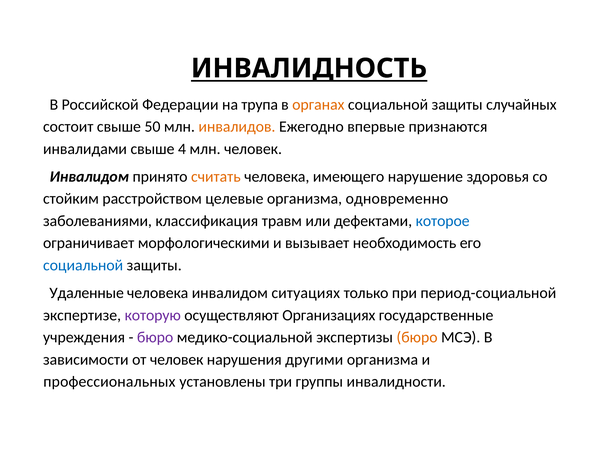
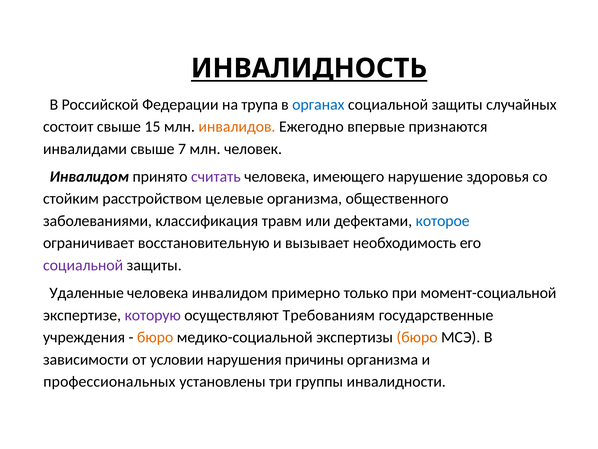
органах colour: orange -> blue (318, 104)
50: 50 -> 15 (152, 127)
4: 4 -> 7 (182, 149)
считать colour: orange -> purple (216, 176)
одновременно: одновременно -> общественного (397, 199)
морфологическими: морфологическими -> восстановительную (204, 243)
социальной colour: blue -> purple (83, 265)
ситуациях: ситуациях -> примерно (306, 293)
период-социальной: период-социальной -> момент-социальной (488, 293)
Организациях: Организациях -> Требованиям (329, 315)
бюро colour: purple -> orange (155, 337)
от человек: человек -> условии (177, 359)
другими: другими -> причины (314, 359)
